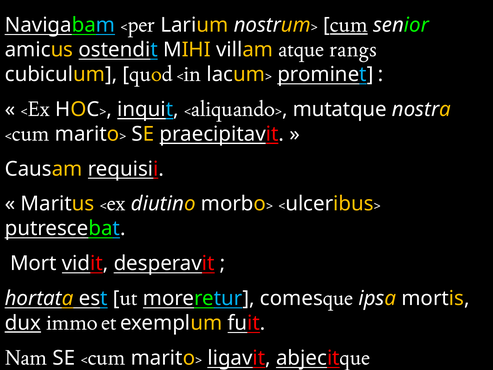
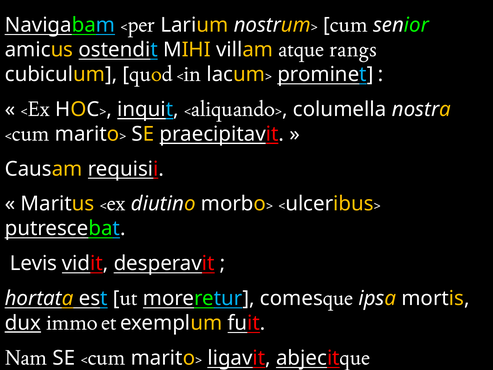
cum underline: present -> none (349, 25)
mutatque: mutatque -> columella (340, 109)
Mort: Mort -> Levis (33, 263)
